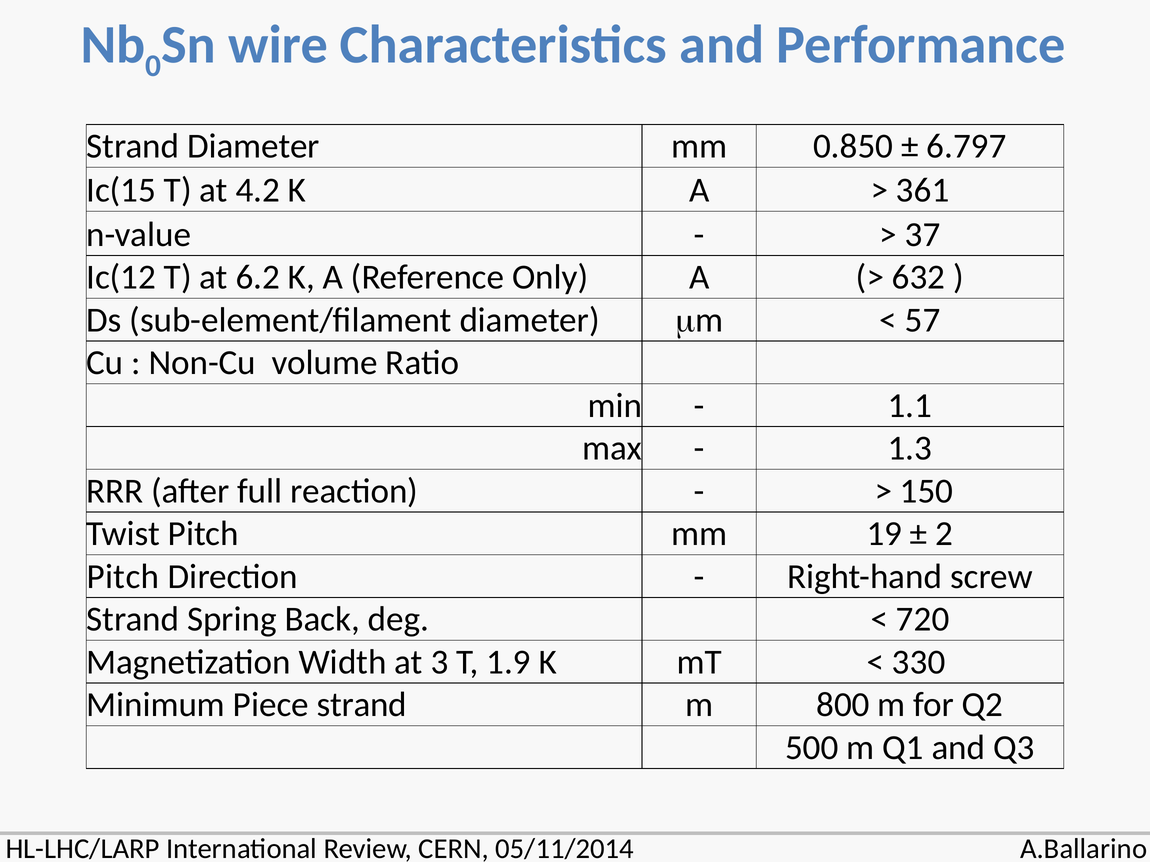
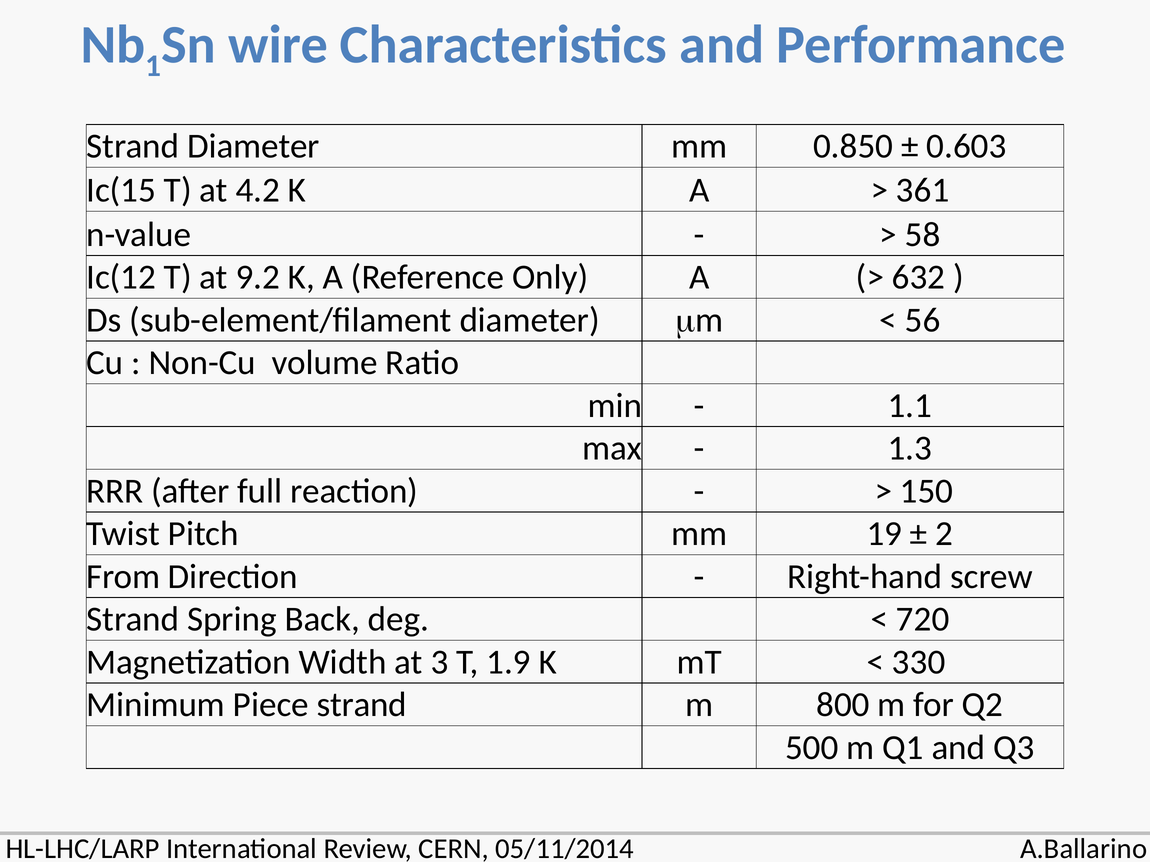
0: 0 -> 1 (153, 66)
6.797: 6.797 -> 0.603 (966, 146)
37: 37 -> 58 (923, 235)
6.2: 6.2 -> 9.2 (258, 277)
57: 57 -> 56 (923, 320)
Pitch: Pitch -> From (123, 577)
